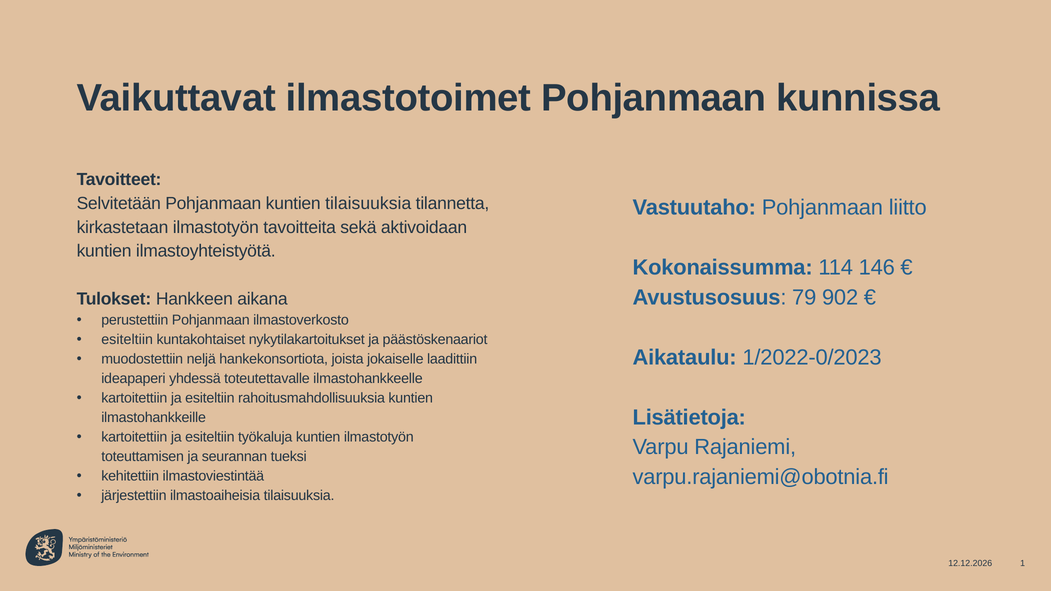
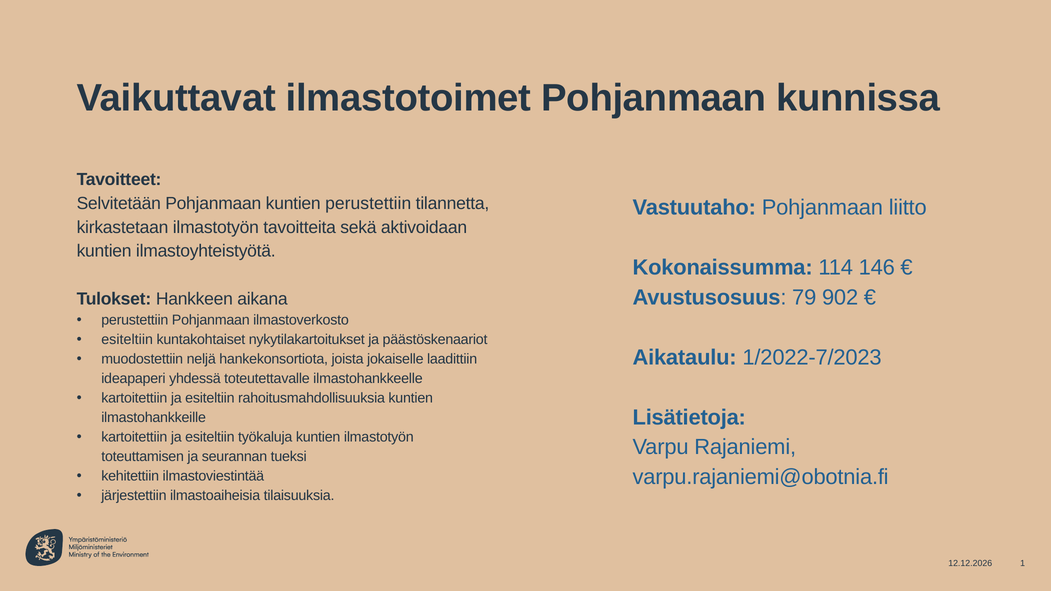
kuntien tilaisuuksia: tilaisuuksia -> perustettiin (368, 203)
1/2022-0/2023: 1/2022-0/2023 -> 1/2022-7/2023 (812, 358)
